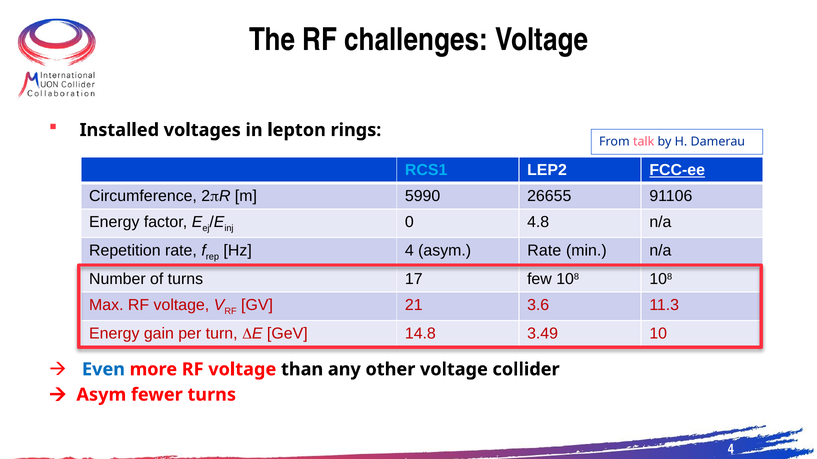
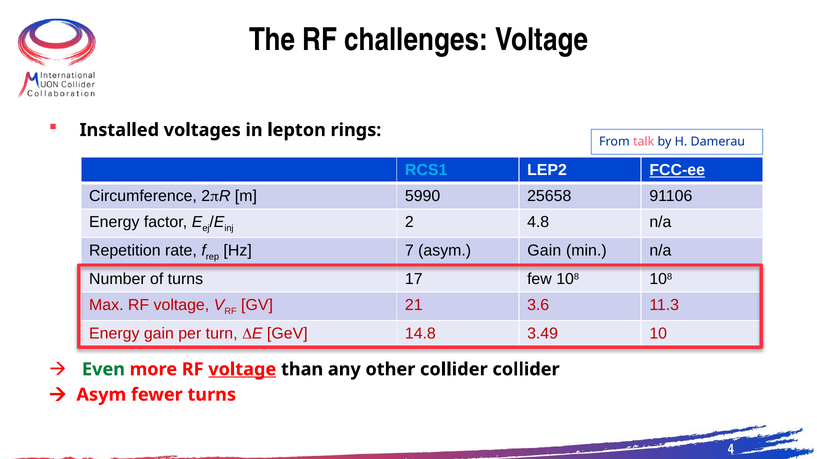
26655: 26655 -> 25658 (549, 196)
0: 0 -> 2 (409, 222)
Hz 4: 4 -> 7 (409, 251)
asym Rate: Rate -> Gain (544, 251)
Even colour: blue -> green (103, 370)
voltage underline: none -> present (242, 370)
other voltage: voltage -> collider (454, 370)
